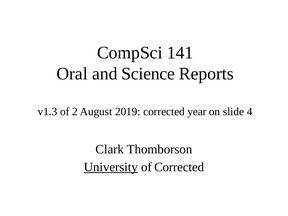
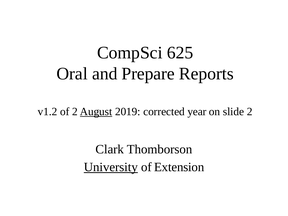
141: 141 -> 625 (180, 53)
Science: Science -> Prepare (148, 74)
v1.3: v1.3 -> v1.2 (48, 112)
August underline: none -> present (96, 112)
slide 4: 4 -> 2 (250, 112)
of Corrected: Corrected -> Extension (179, 167)
